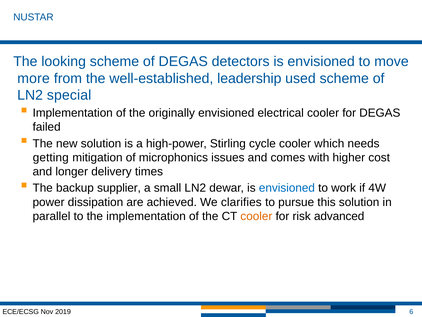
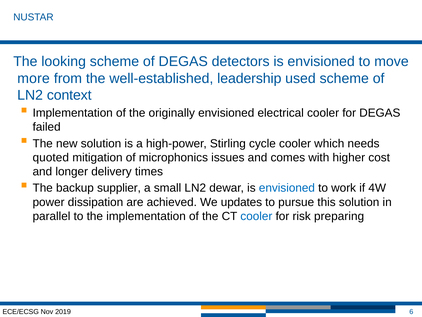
special: special -> context (69, 95)
getting: getting -> quoted (51, 157)
clarifies: clarifies -> updates (241, 202)
cooler colour: orange -> blue (256, 216)
advanced: advanced -> preparing (339, 216)
